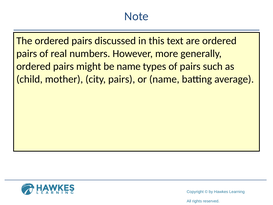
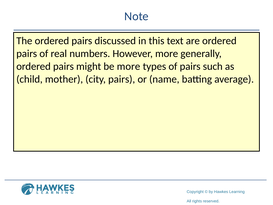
be name: name -> more (129, 66)
